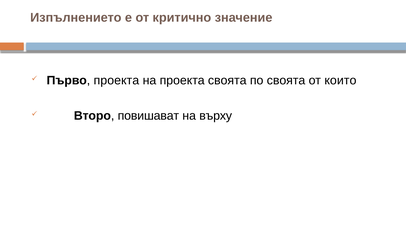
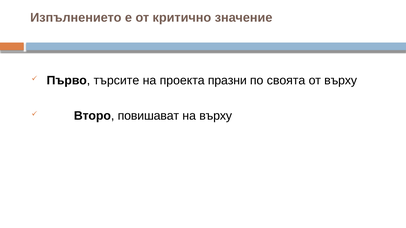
Първо проекта: проекта -> търсите (116, 81)
проекта своята: своята -> празни (227, 81)
от които: които -> върху (341, 81)
